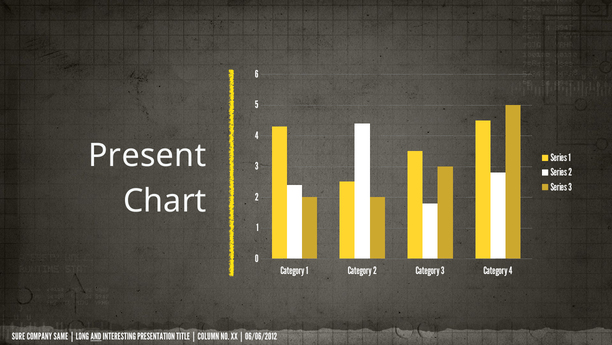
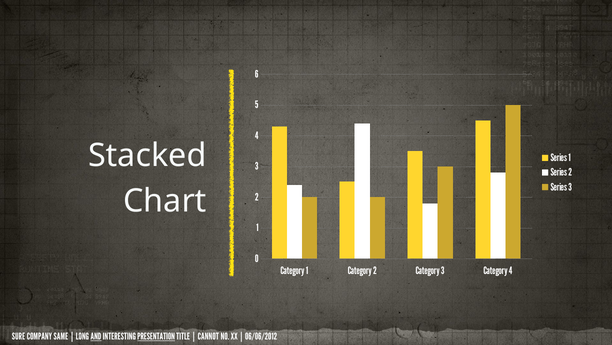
Present: Present -> Stacked (147, 155)
PRESENTATION underline: none -> present (156, 336)
COLUMN: COLUMN -> CANNOT (208, 336)
